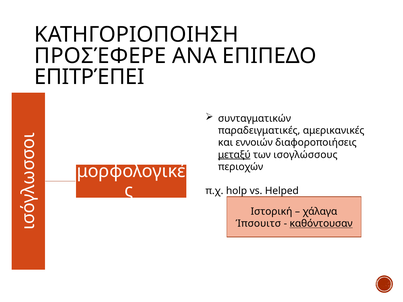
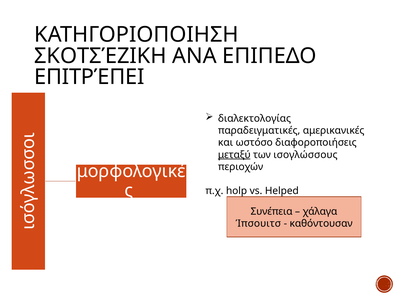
ΠΡΟΣΈΦΕΡΕ: ΠΡΟΣΈΦΕΡΕ -> ΣΚΟΤΣΈΖΙΚΗ (100, 56)
συνταγματικών: συνταγματικών -> διαλεκτολογίας (255, 119)
εννοιών: εννοιών -> ωστόσο (254, 143)
Ιστορική: Ιστορική -> Συνέπεια (272, 212)
καθόντουσαν underline: present -> none (321, 224)
